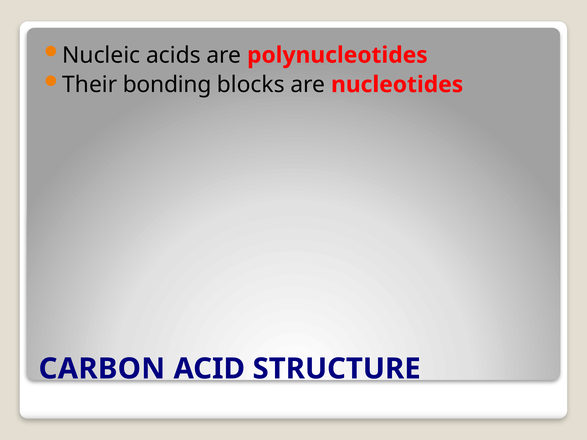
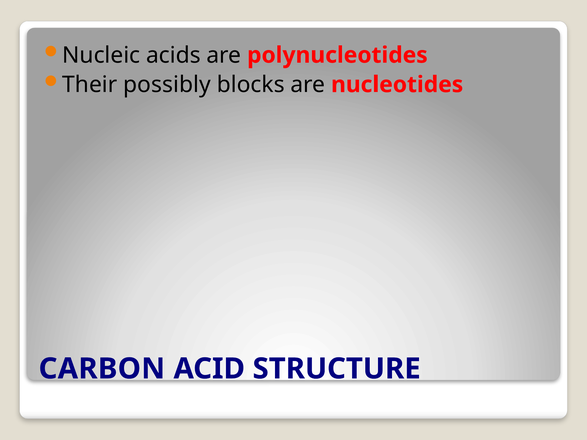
bonding: bonding -> possibly (167, 85)
